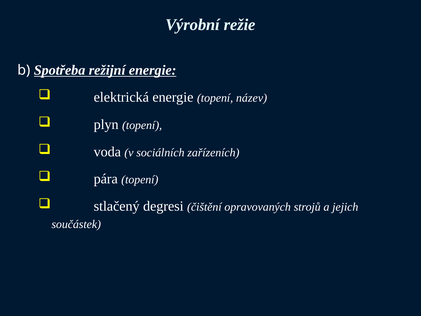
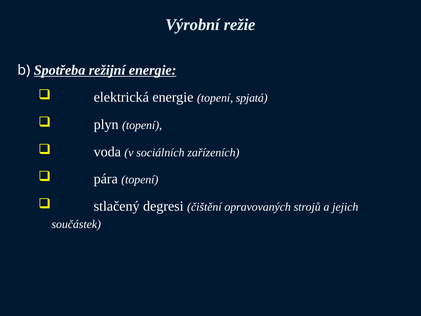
název: název -> spjatá (252, 98)
